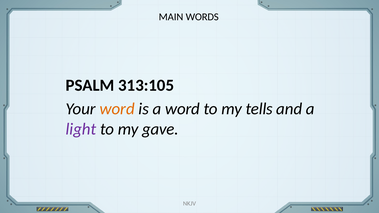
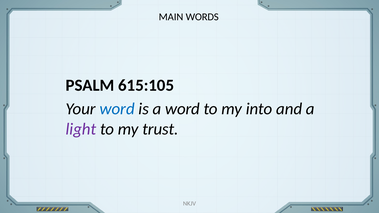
313:105: 313:105 -> 615:105 (146, 85)
word colour: orange -> blue (117, 109)
tells: tells -> into (259, 109)
gave: gave -> trust (160, 129)
